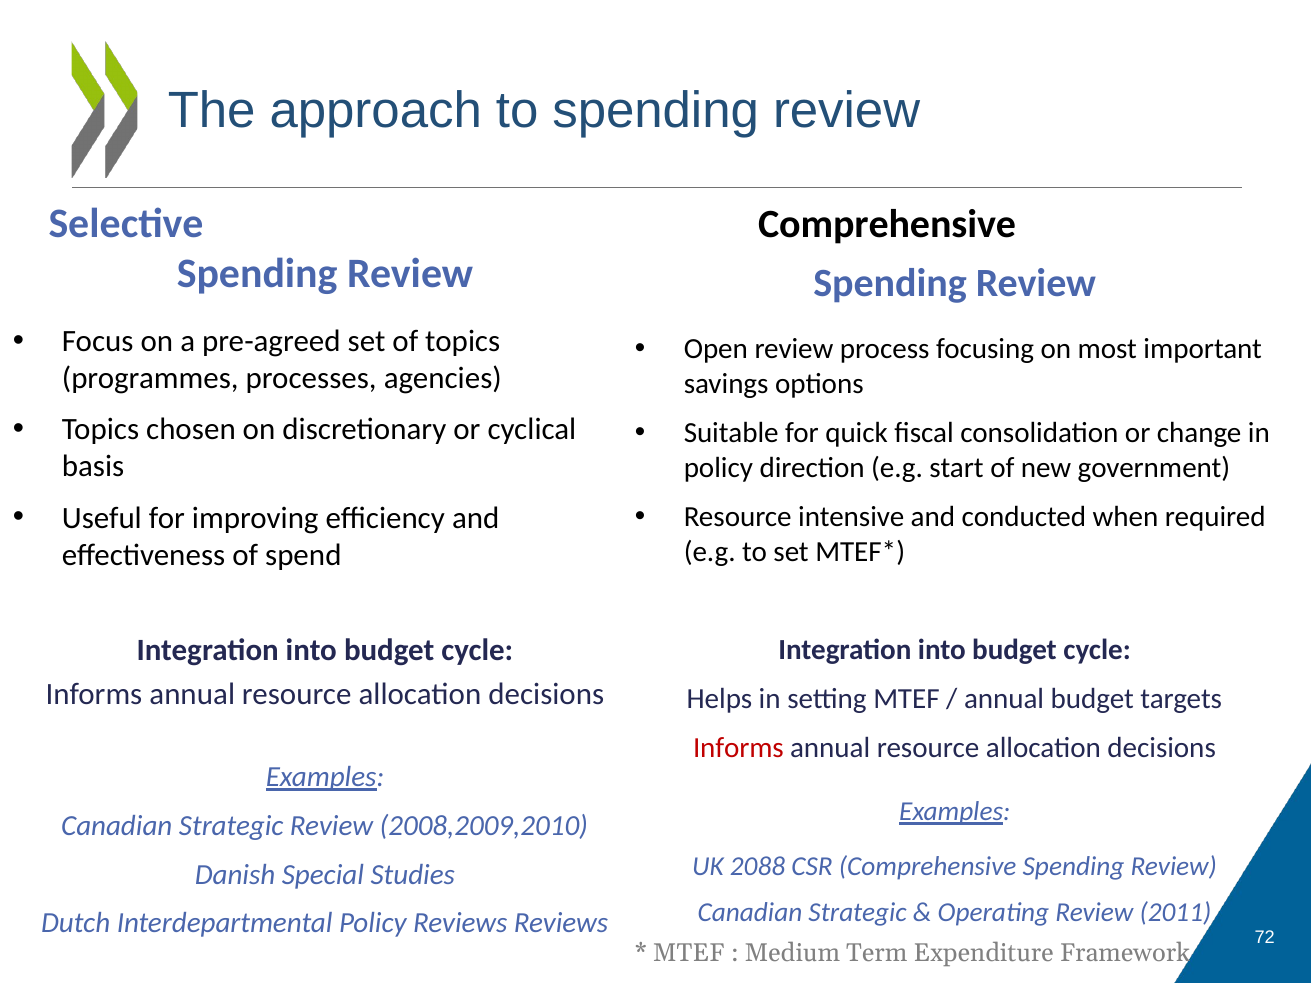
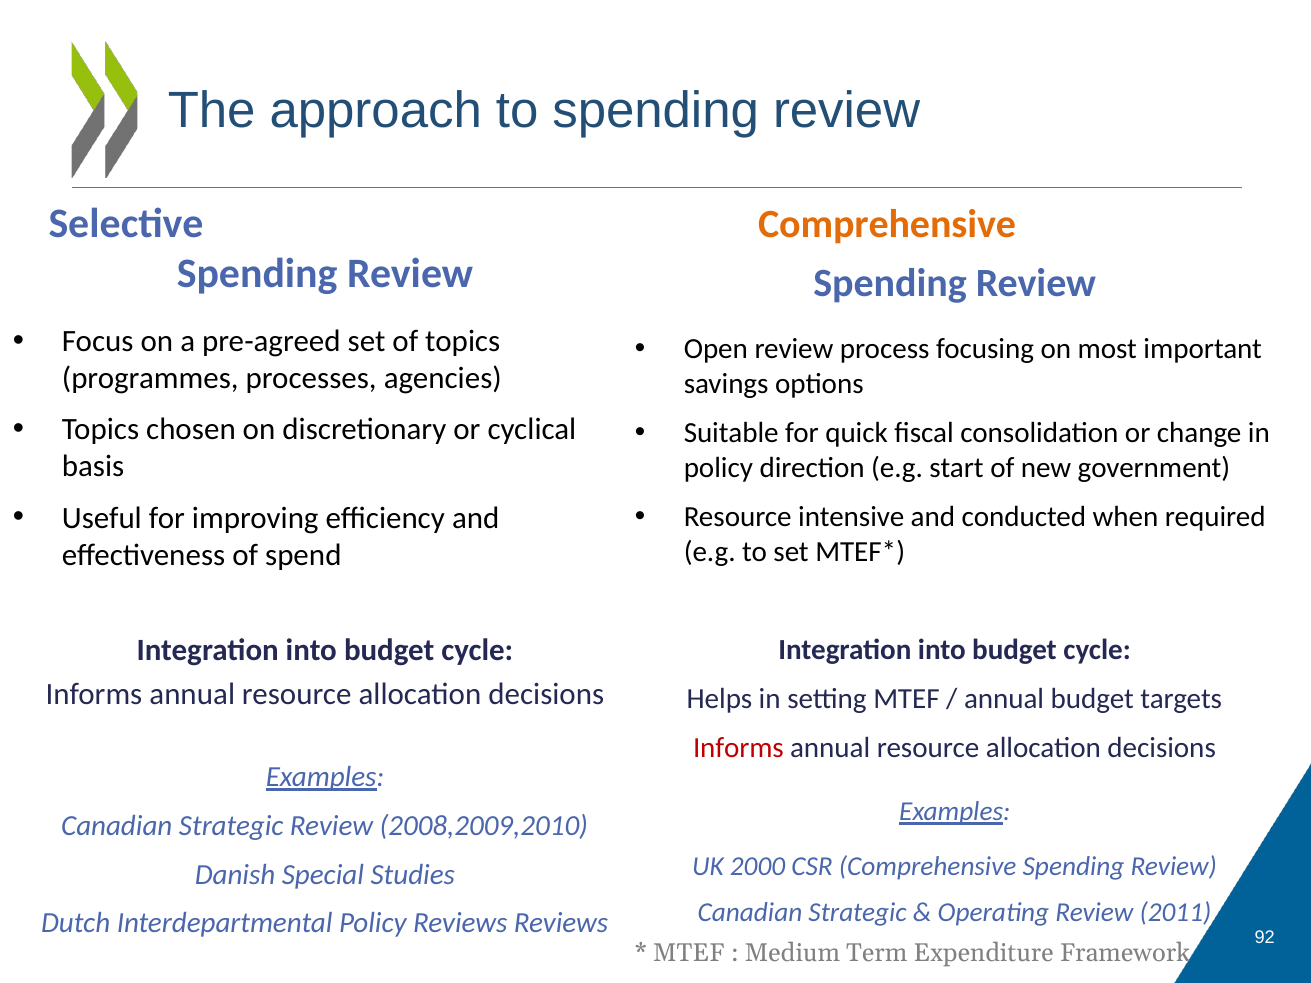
Comprehensive colour: black -> orange (887, 225)
2088: 2088 -> 2000 (758, 866)
72: 72 -> 92 (1265, 938)
